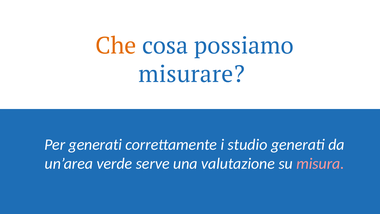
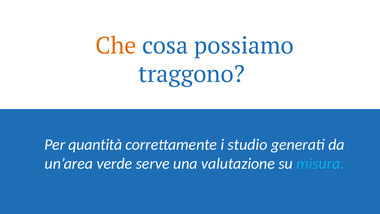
misurare: misurare -> traggono (192, 74)
Per generati: generati -> quantità (95, 145)
misura colour: pink -> light blue (320, 164)
